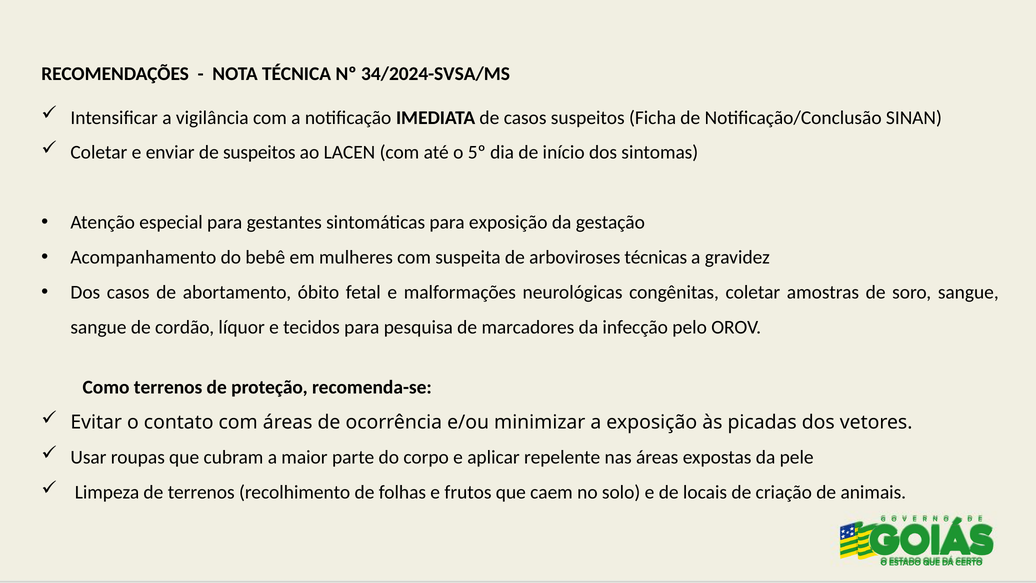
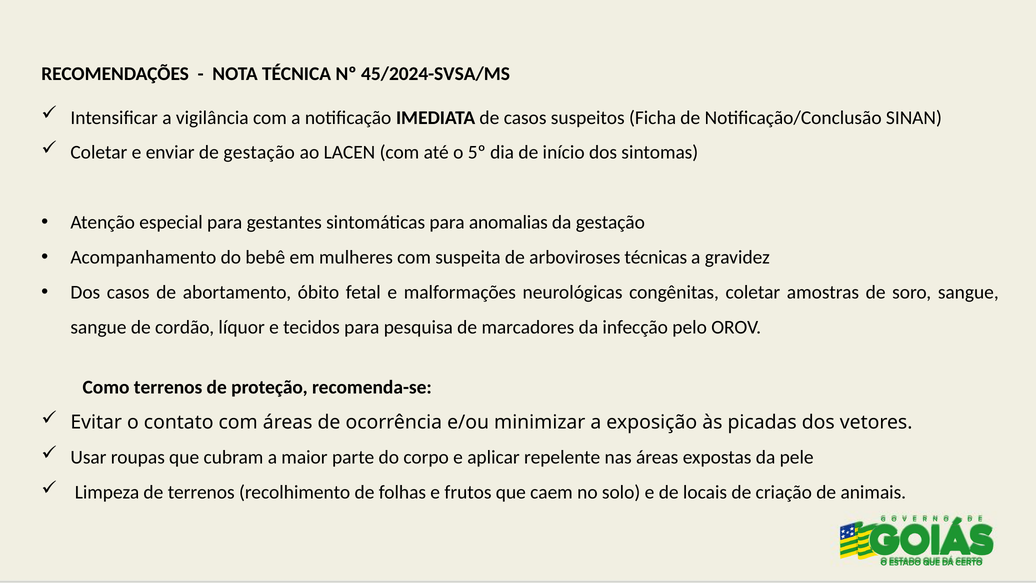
34/2024-SVSA/MS: 34/2024-SVSA/MS -> 45/2024-SVSA/MS (436, 74)
de suspeitos: suspeitos -> gestação (259, 153)
para exposição: exposição -> anomalias (508, 222)
